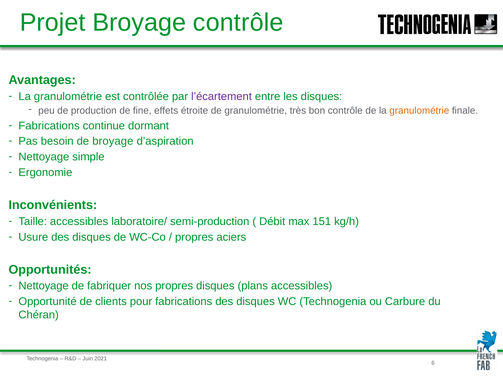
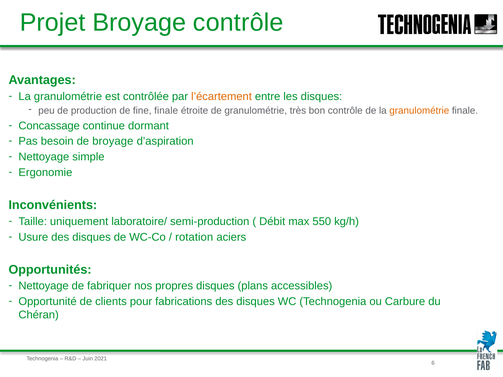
l’écartement colour: purple -> orange (222, 96)
fine effets: effets -> finale (166, 111)
Fabrications: Fabrications -> Concassage (49, 126)
Taille accessibles: accessibles -> uniquement (79, 222)
151: 151 -> 550 (322, 222)
propres: propres -> rotation (194, 237)
